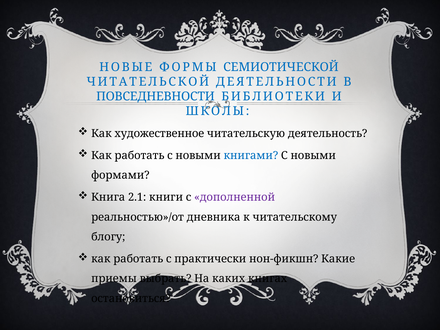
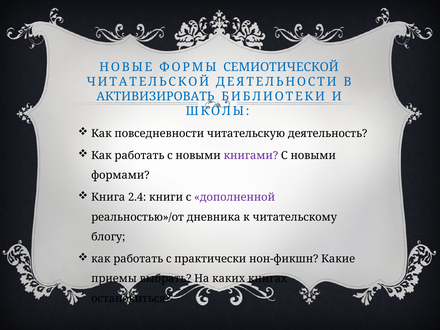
ПОВСЕДНЕВНОСТИ: ПОВСЕДНЕВНОСТИ -> АКТИВИЗИРОВАТЬ (155, 97)
художественное: художественное -> повседневности (159, 133)
книгами colour: blue -> purple (251, 155)
2.1: 2.1 -> 2.4 (137, 197)
